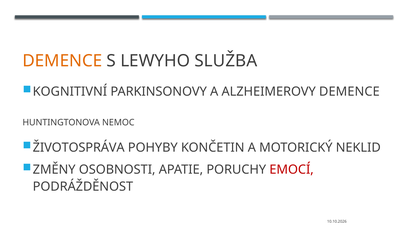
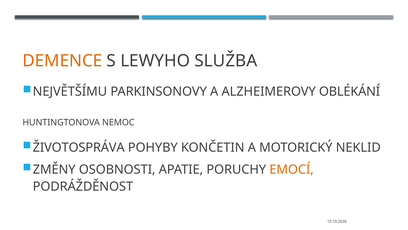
KOGNITIVNÍ: KOGNITIVNÍ -> NEJVĚTŠÍMU (70, 91)
ALZHEIMEROVY DEMENCE: DEMENCE -> OBLÉKÁNÍ (350, 91)
EMOCÍ colour: red -> orange (292, 169)
